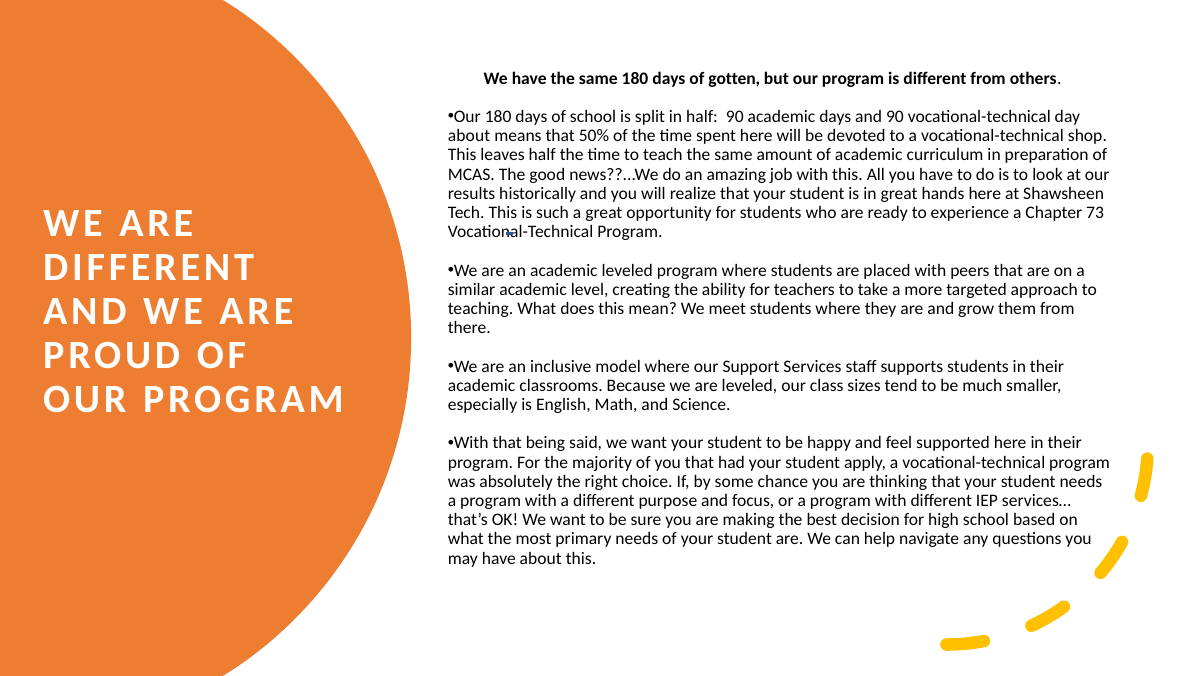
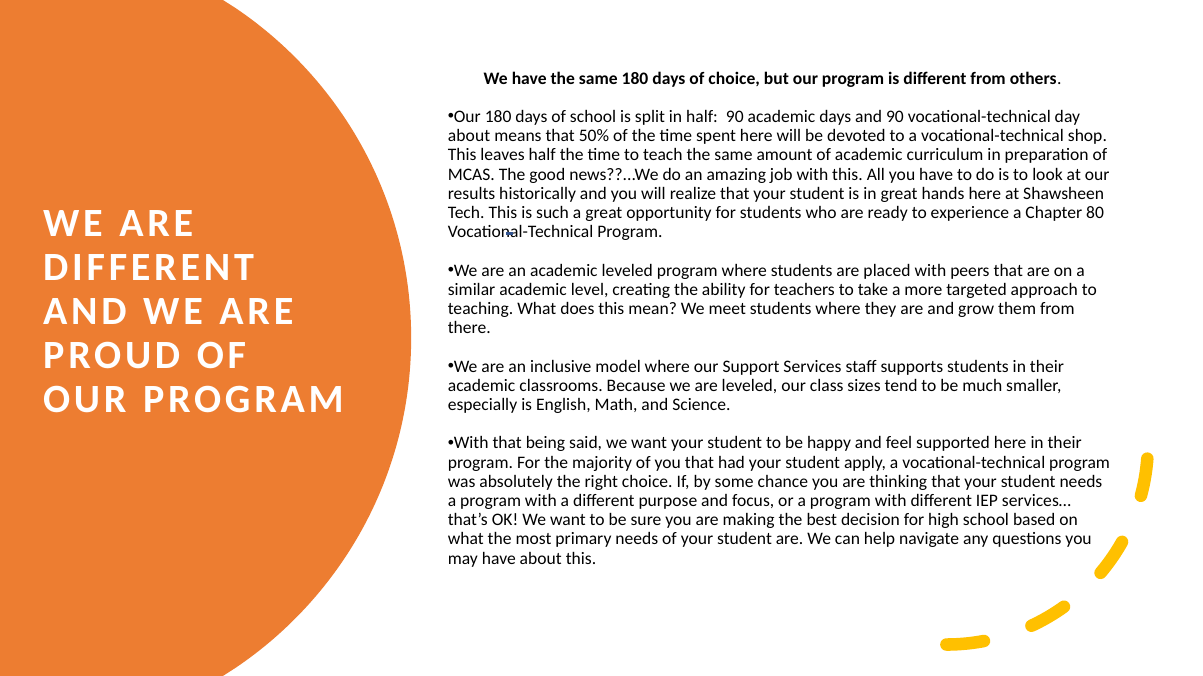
of gotten: gotten -> choice (734, 79)
73: 73 -> 80 (1095, 213)
